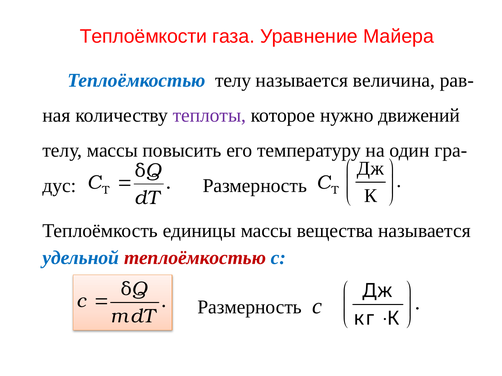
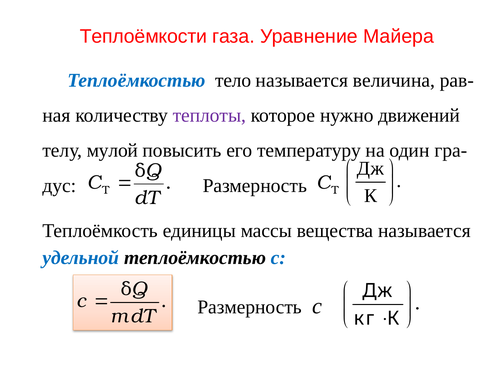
Теплоёмкостью телу: телу -> тело (233, 80)
телу массы: массы -> мулой (112, 151)
теплоёмкостью colour: red -> black (195, 258)
